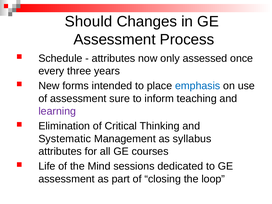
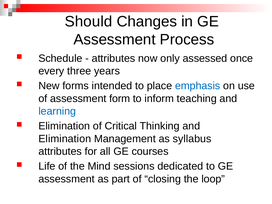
sure: sure -> form (120, 99)
learning colour: purple -> blue (57, 111)
Systematic: Systematic -> Elimination (65, 139)
